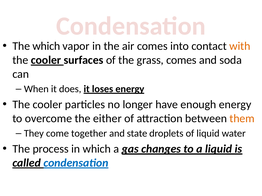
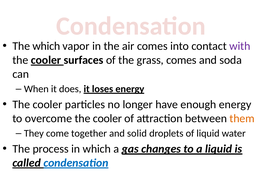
with colour: orange -> purple (240, 46)
overcome the either: either -> cooler (107, 119)
state: state -> solid (137, 134)
